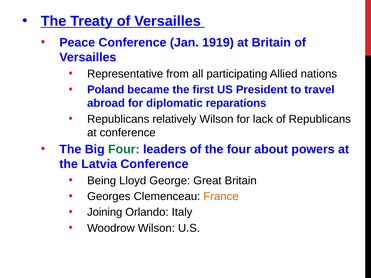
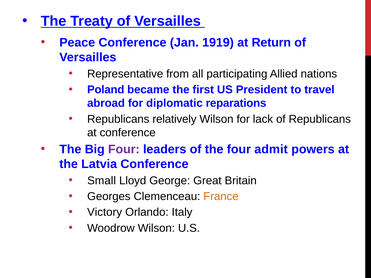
at Britain: Britain -> Return (271, 43)
Four colour: green -> purple (124, 149)
about: about -> admit (271, 149)
Being: Being -> Small (102, 181)
Joining: Joining -> Victory (105, 212)
